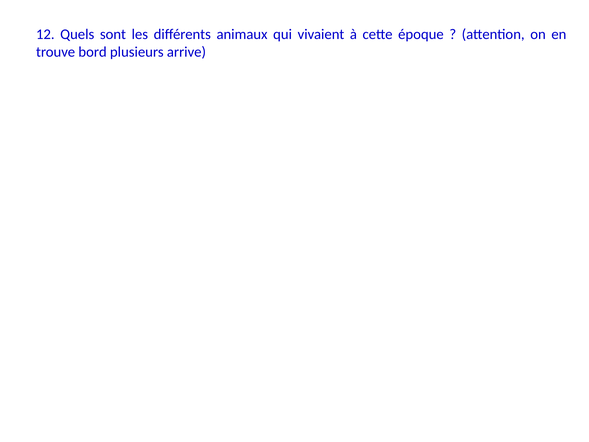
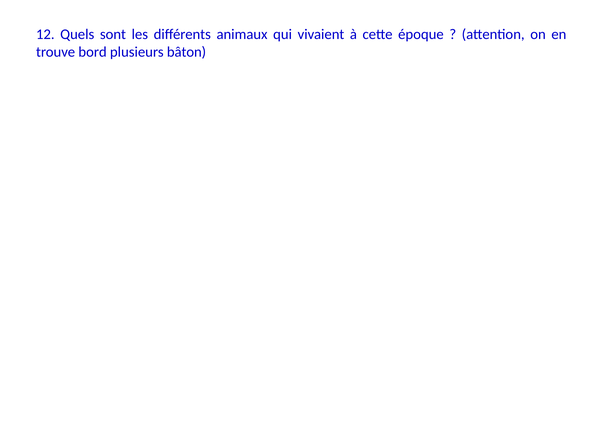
arrive: arrive -> bâton (187, 52)
